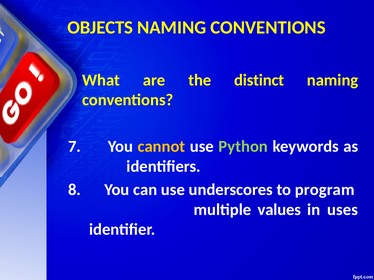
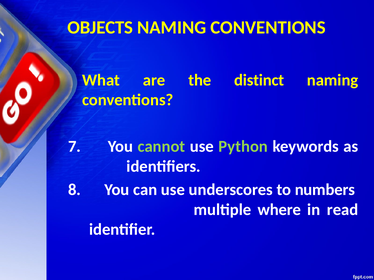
cannot colour: yellow -> light green (161, 147)
program: program -> numbers (325, 190)
values: values -> where (279, 210)
uses: uses -> read (343, 210)
